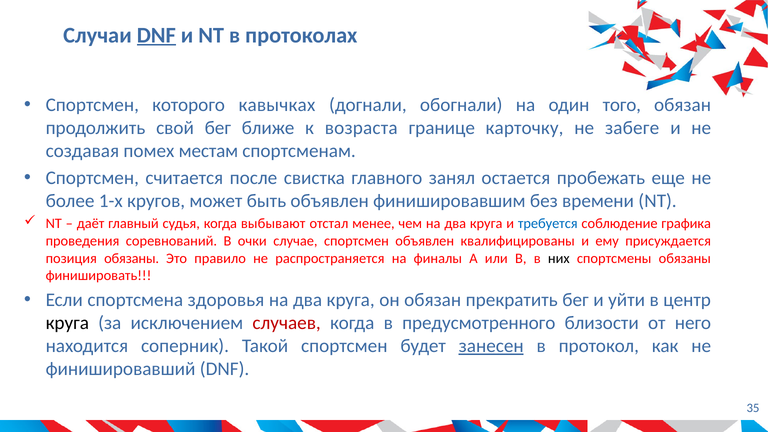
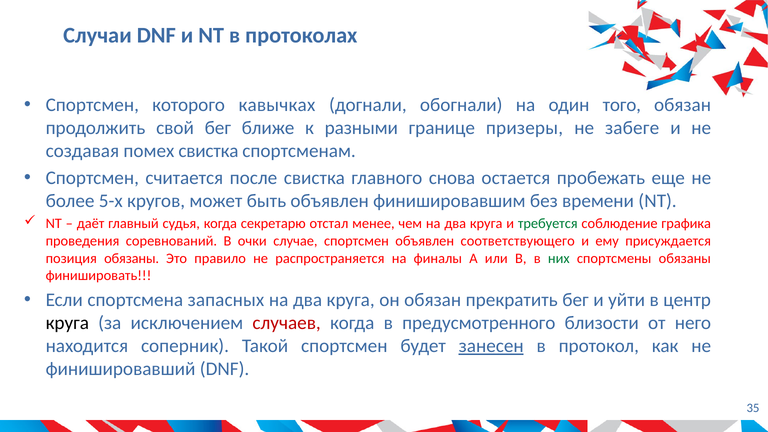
DNF underline: present -> none (156, 35)
возраста: возраста -> разными (361, 128)
карточку: карточку -> призеры (524, 128)
помех местам: местам -> свистка (208, 151)
занял: занял -> снова (452, 178)
1-х: 1-х -> 5-х (111, 201)
выбывают: выбывают -> секретарю (273, 224)
требуется colour: blue -> green (548, 224)
квалифицированы: квалифицированы -> соответствующего (518, 241)
них colour: black -> green (559, 258)
здоровья: здоровья -> запасных (226, 300)
